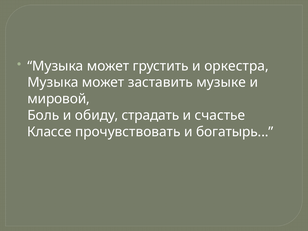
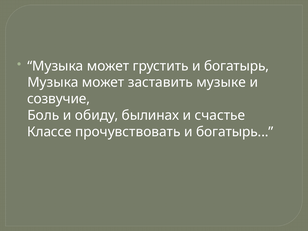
грустить и оркестра: оркестра -> богатырь (237, 66)
мировой: мировой -> созвучие (59, 99)
страдать: страдать -> былинах (150, 115)
